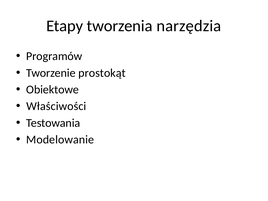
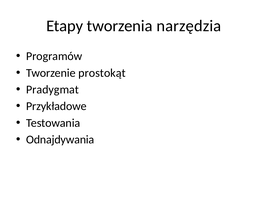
Obiektowe: Obiektowe -> Pradygmat (53, 90)
Właściwości: Właściwości -> Przykładowe (56, 106)
Modelowanie: Modelowanie -> Odnajdywania (60, 140)
